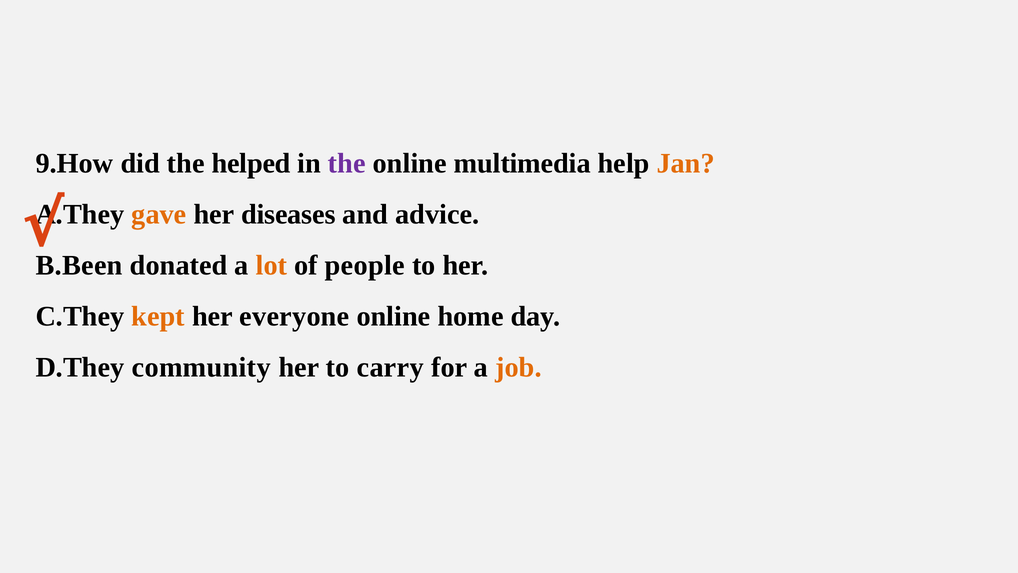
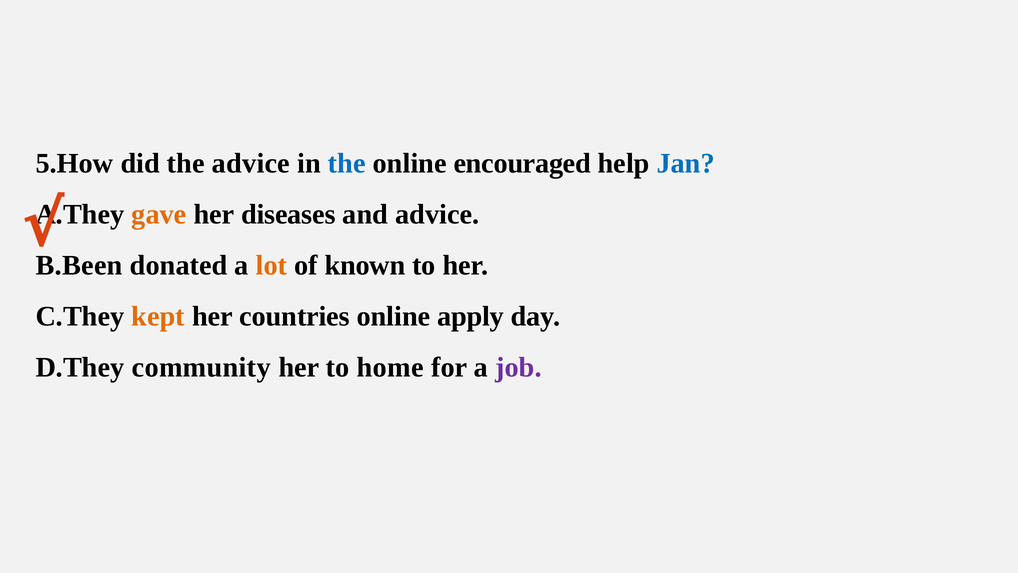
9.How: 9.How -> 5.How (74, 164)
the helped: helped -> advice (251, 164)
the colour: purple -> blue (347, 164)
multimedia: multimedia -> encouraged (522, 164)
Jan colour: orange -> blue (686, 164)
people: people -> known (365, 265)
everyone: everyone -> countries (295, 316)
home: home -> apply (471, 316)
carry: carry -> home (390, 367)
job colour: orange -> purple (519, 367)
